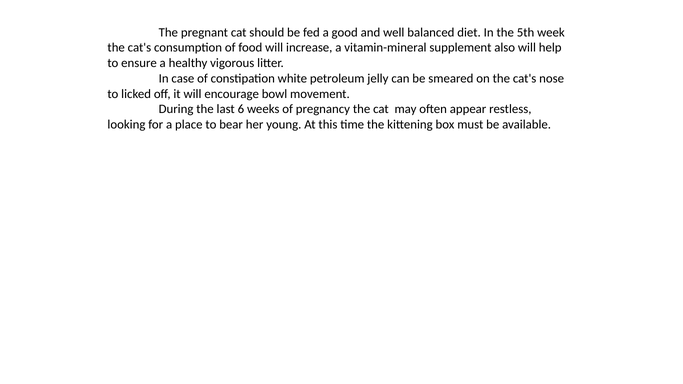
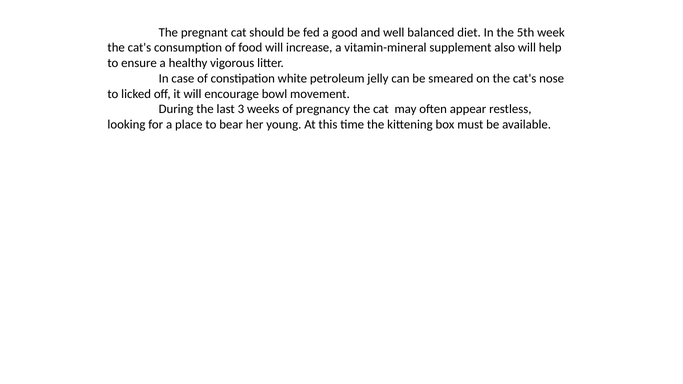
6: 6 -> 3 (241, 109)
